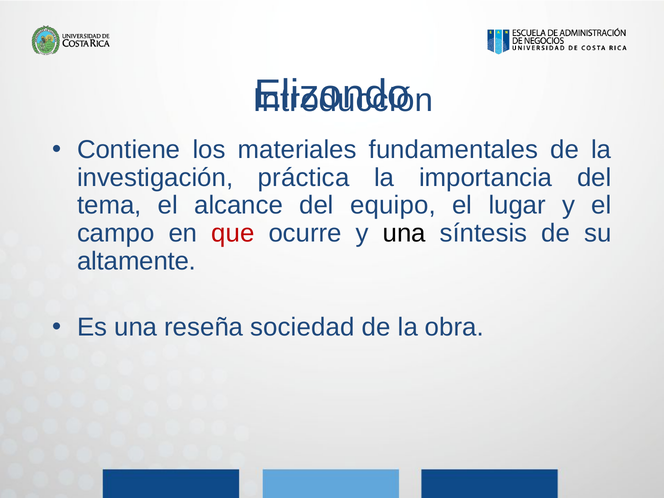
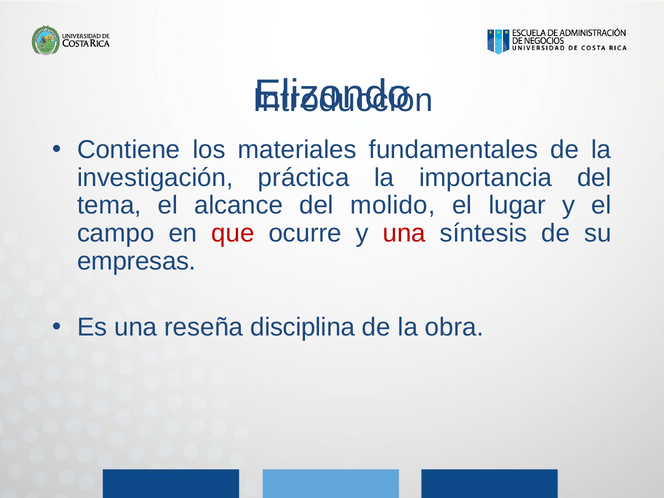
equipo: equipo -> molido (393, 205)
una colour: black -> red (404, 233)
altamente: altamente -> empresas (137, 261)
sociedad: sociedad -> disciplina (303, 327)
